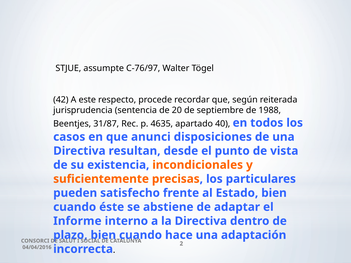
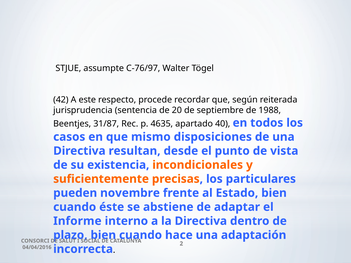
anunci: anunci -> mismo (151, 137)
satisfecho: satisfecho -> novembre (130, 193)
